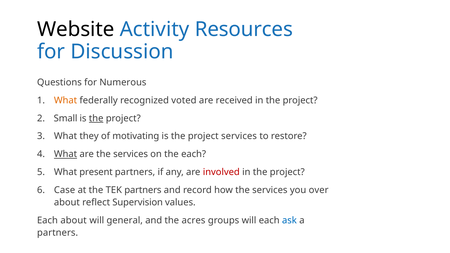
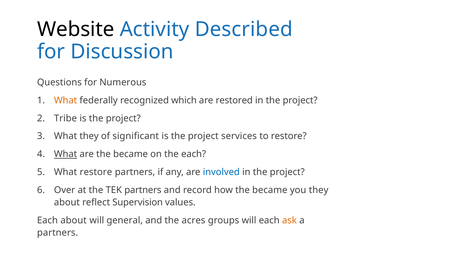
Resources: Resources -> Described (244, 29)
voted: voted -> which (184, 100)
received: received -> restored (234, 100)
Small: Small -> Tribe (65, 118)
the underline: present -> none (96, 118)
motivating: motivating -> significant (136, 136)
are the services: services -> became (131, 154)
What present: present -> restore (96, 172)
involved colour: red -> blue (221, 172)
Case: Case -> Over (65, 190)
how the services: services -> became (270, 190)
you over: over -> they (319, 190)
ask colour: blue -> orange (289, 221)
